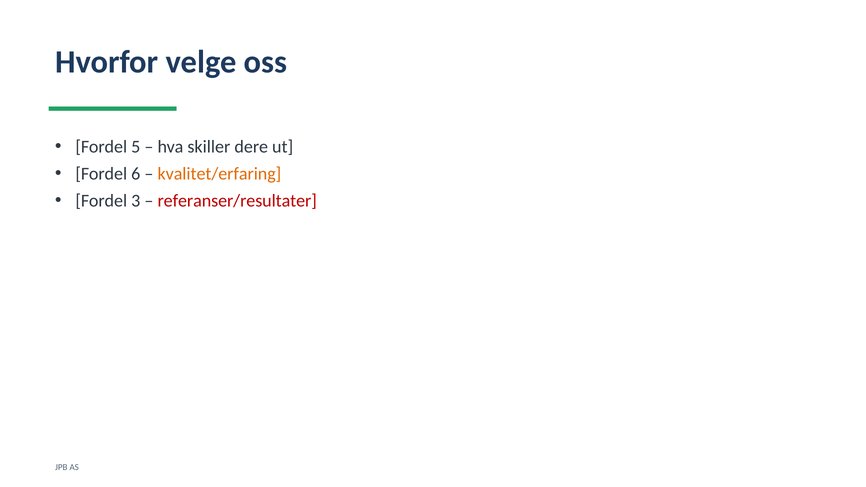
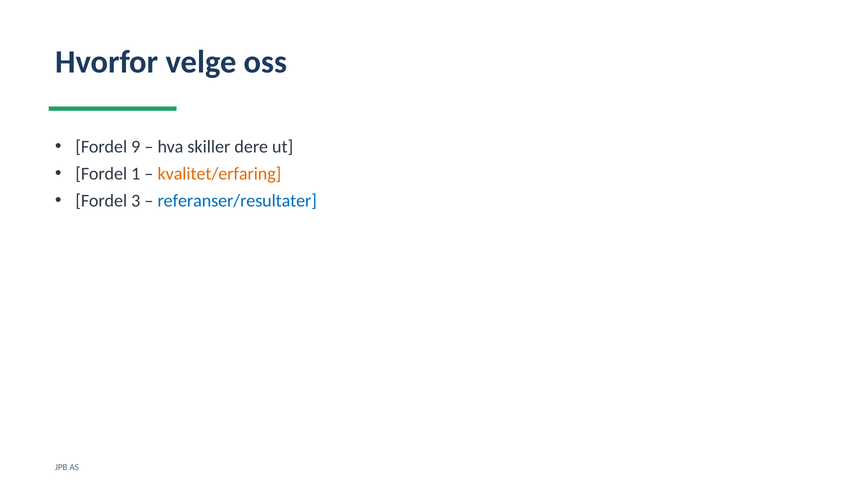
5: 5 -> 9 (136, 147)
6: 6 -> 1 (136, 174)
referanser/resultater colour: red -> blue (237, 201)
